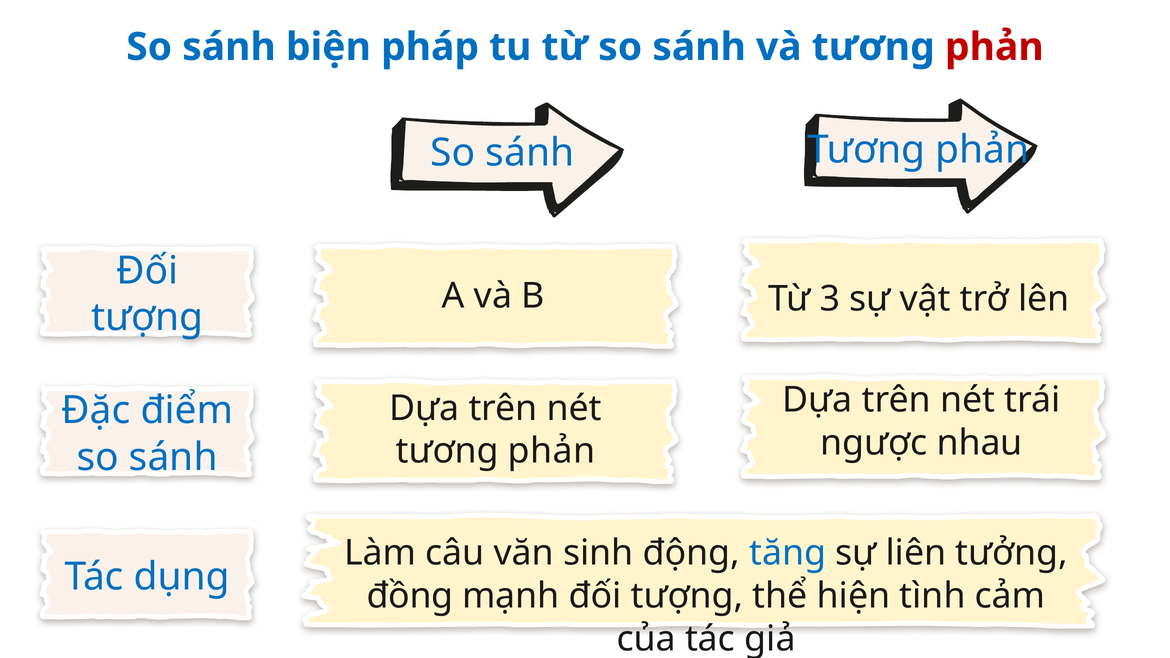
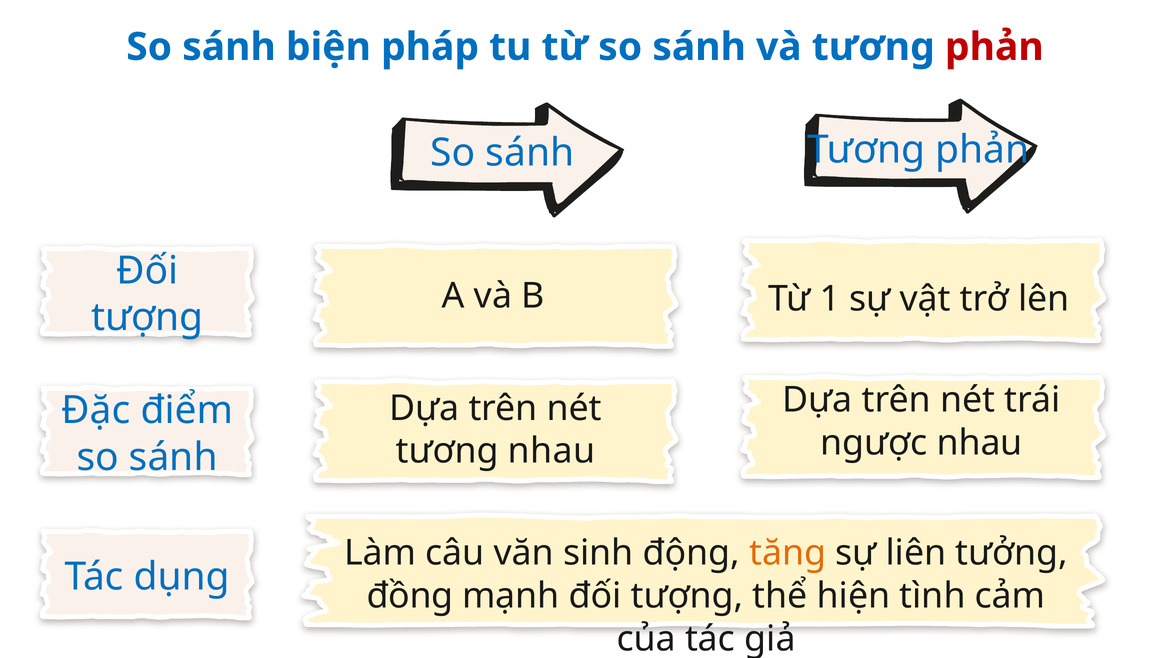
3: 3 -> 1 (830, 299)
phản: phản -> nhau (551, 451)
tăng colour: blue -> orange (788, 553)
